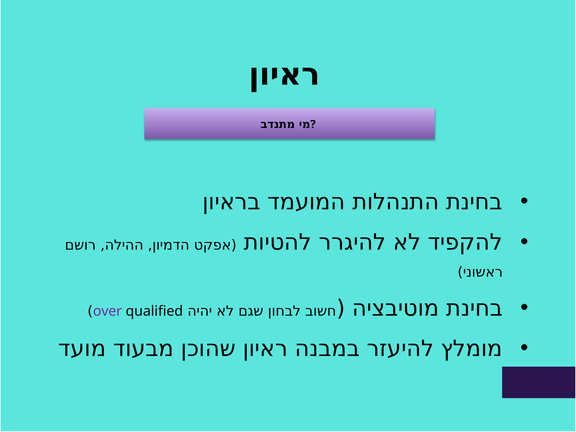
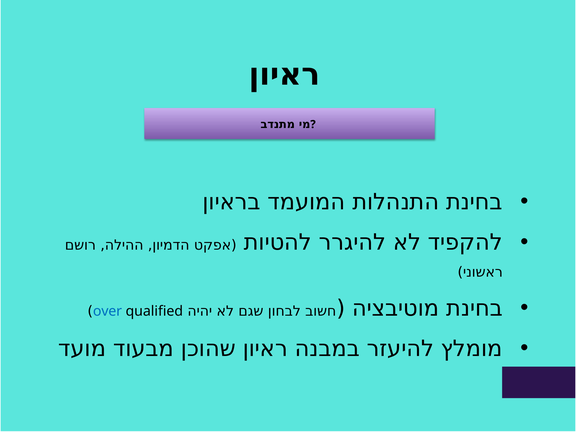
over colour: purple -> blue (107, 311)
